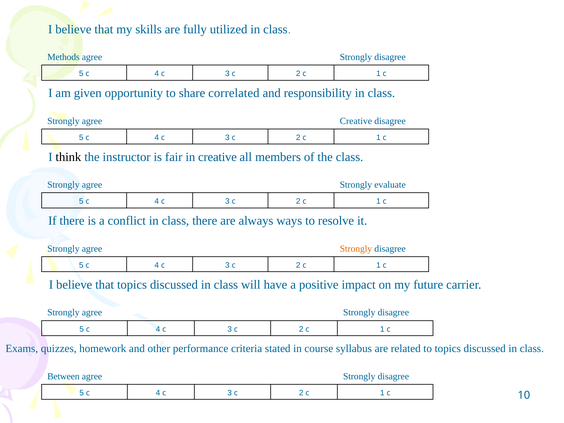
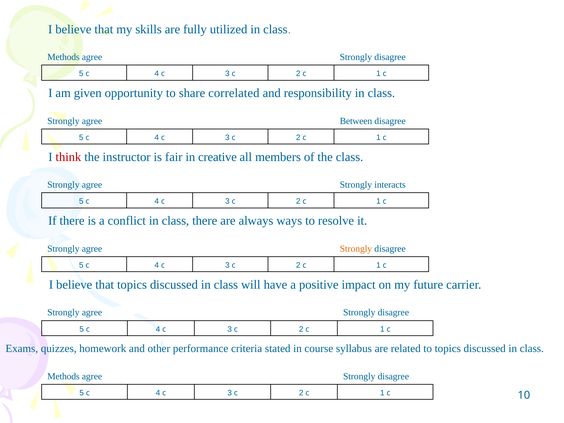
agree Creative: Creative -> Between (356, 121)
think colour: black -> red (68, 157)
evaluate: evaluate -> interacts (390, 185)
Between: Between -> Methods (63, 376)
